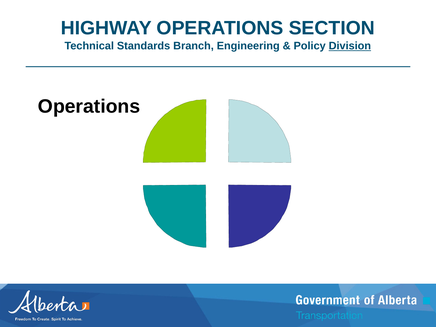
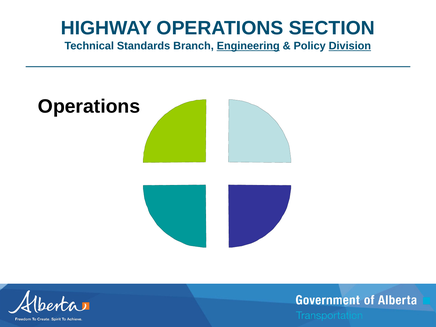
Engineering underline: none -> present (248, 46)
